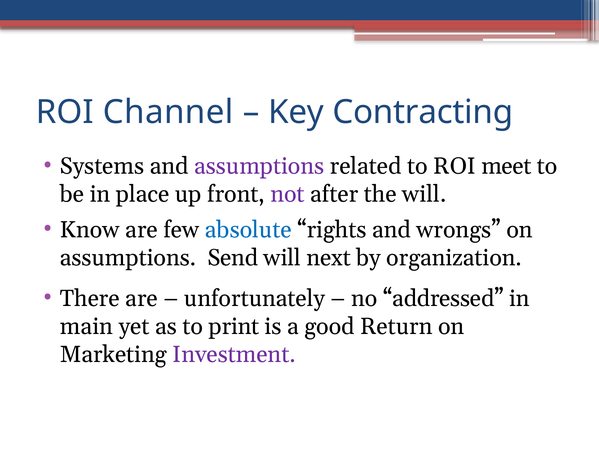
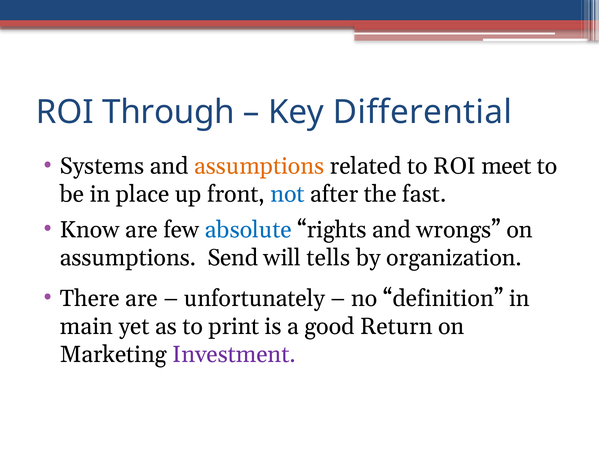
Channel: Channel -> Through (169, 112)
Contracting: Contracting -> Differential (423, 112)
assumptions colour: purple -> orange (259, 166)
not colour: purple -> blue (288, 194)
the will: will -> fast (424, 194)
next: next -> tells (328, 257)
addressed: addressed -> definition (443, 298)
